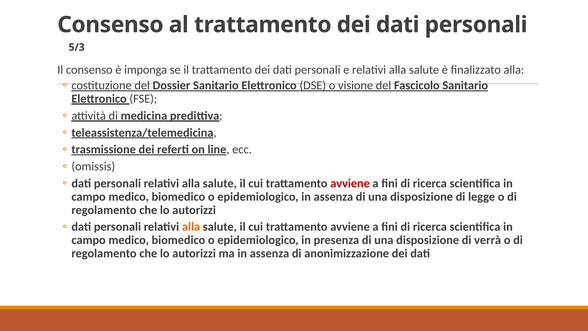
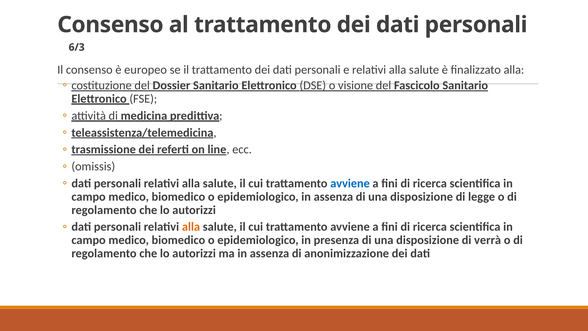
5/3: 5/3 -> 6/3 (77, 47)
imponga: imponga -> europeo (146, 70)
avviene colour: red -> blue (350, 183)
